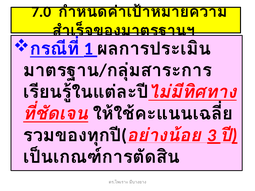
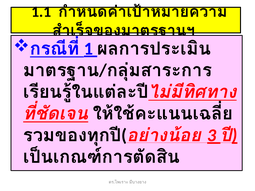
7.0: 7.0 -> 1.1 (41, 12)
